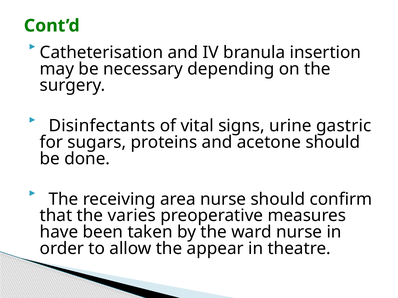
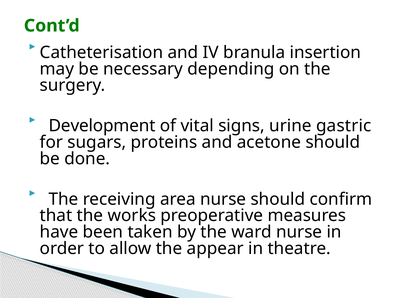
Disinfectants: Disinfectants -> Development (102, 126)
varies: varies -> works (132, 216)
